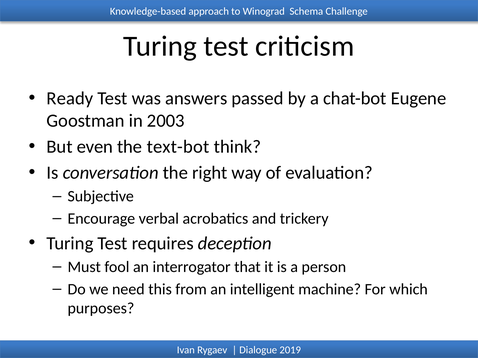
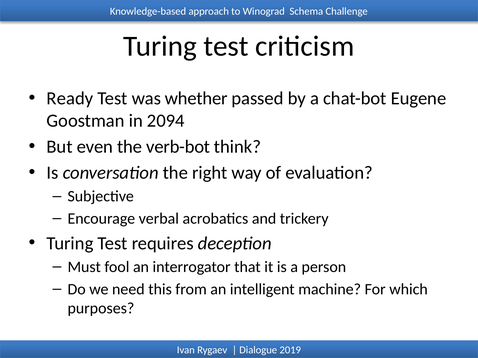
answers: answers -> whether (196, 98)
2003: 2003 -> 2094 (166, 121)
text-bot: text-bot -> verb-bot (178, 147)
